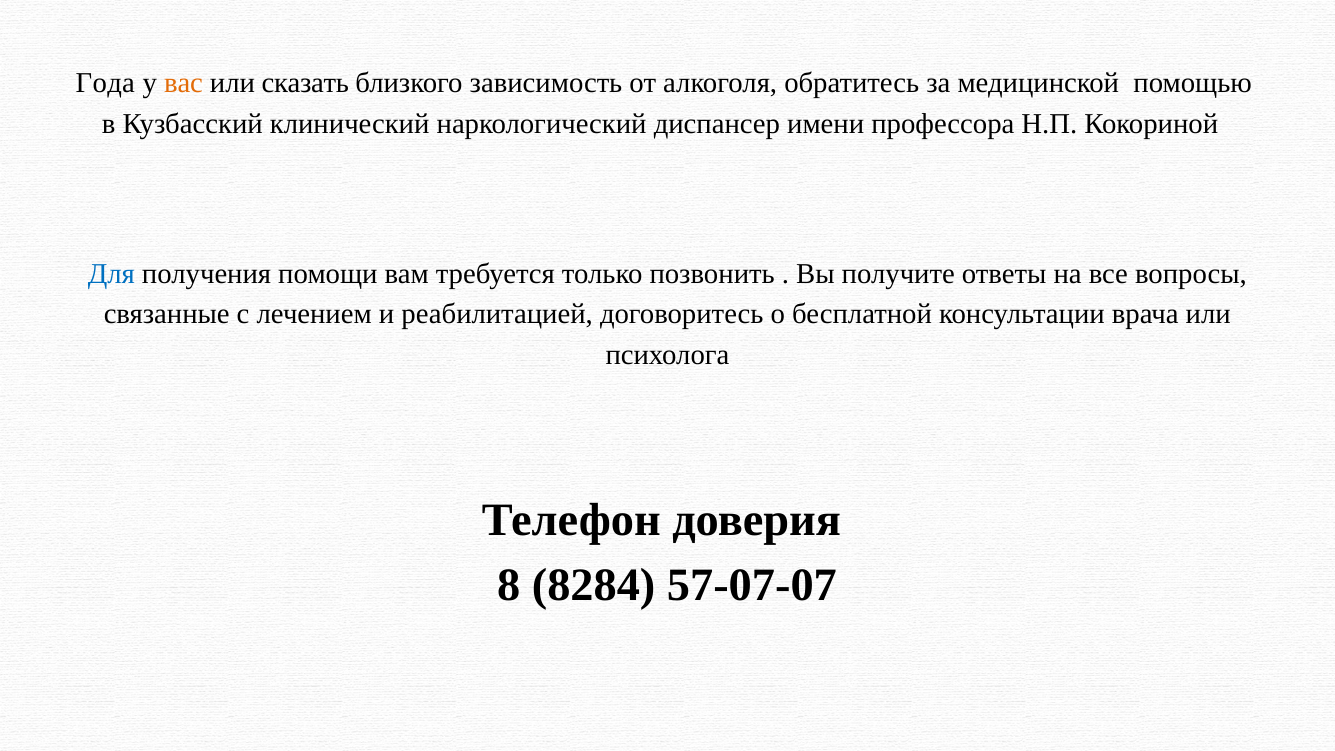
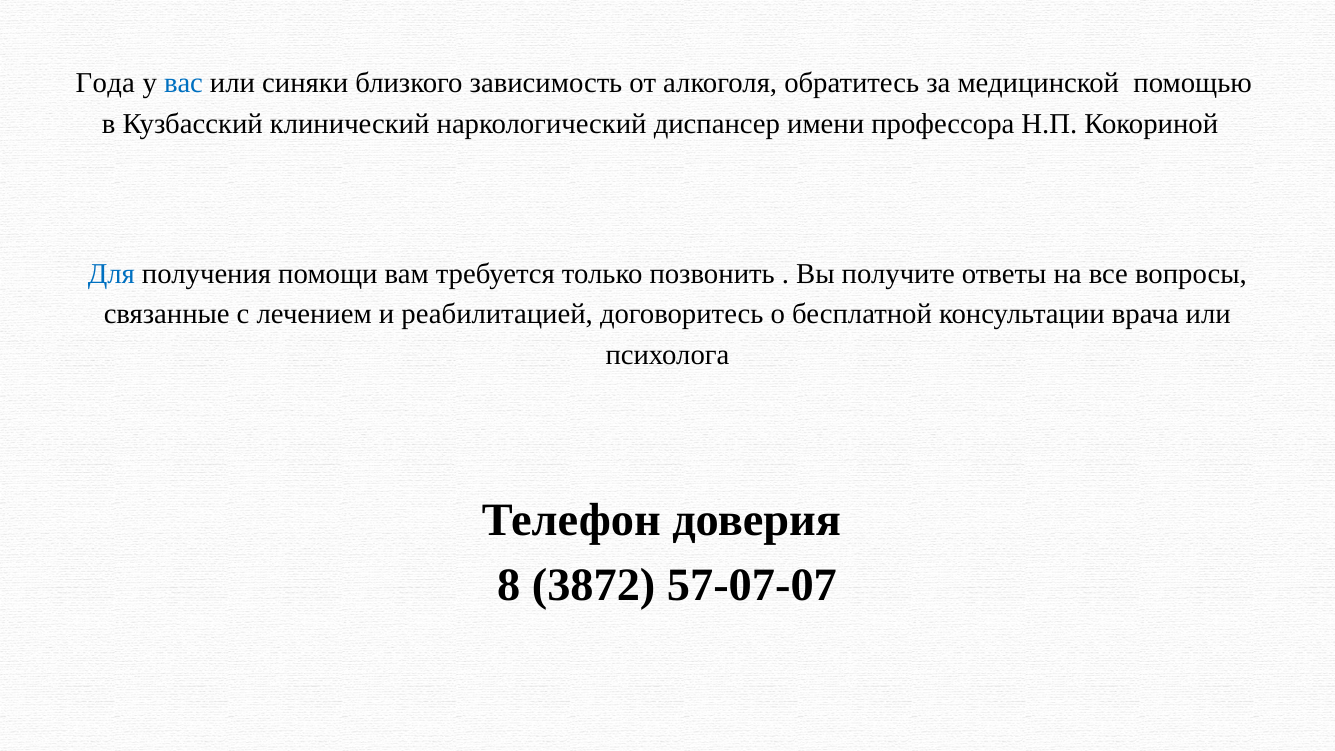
вас colour: orange -> blue (183, 83)
сказать: сказать -> синяки (305, 83)
8284: 8284 -> 3872 (594, 585)
